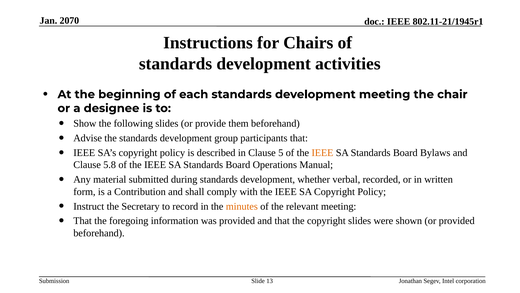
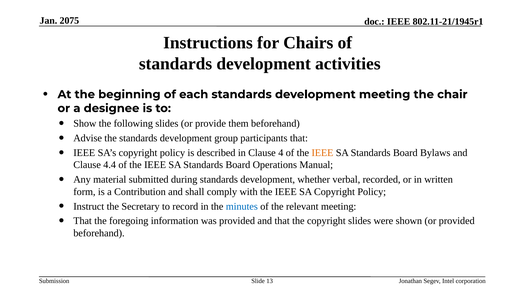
2070: 2070 -> 2075 (69, 21)
5: 5 -> 4 (281, 153)
5.8: 5.8 -> 4.4 (110, 165)
minutes colour: orange -> blue (242, 206)
